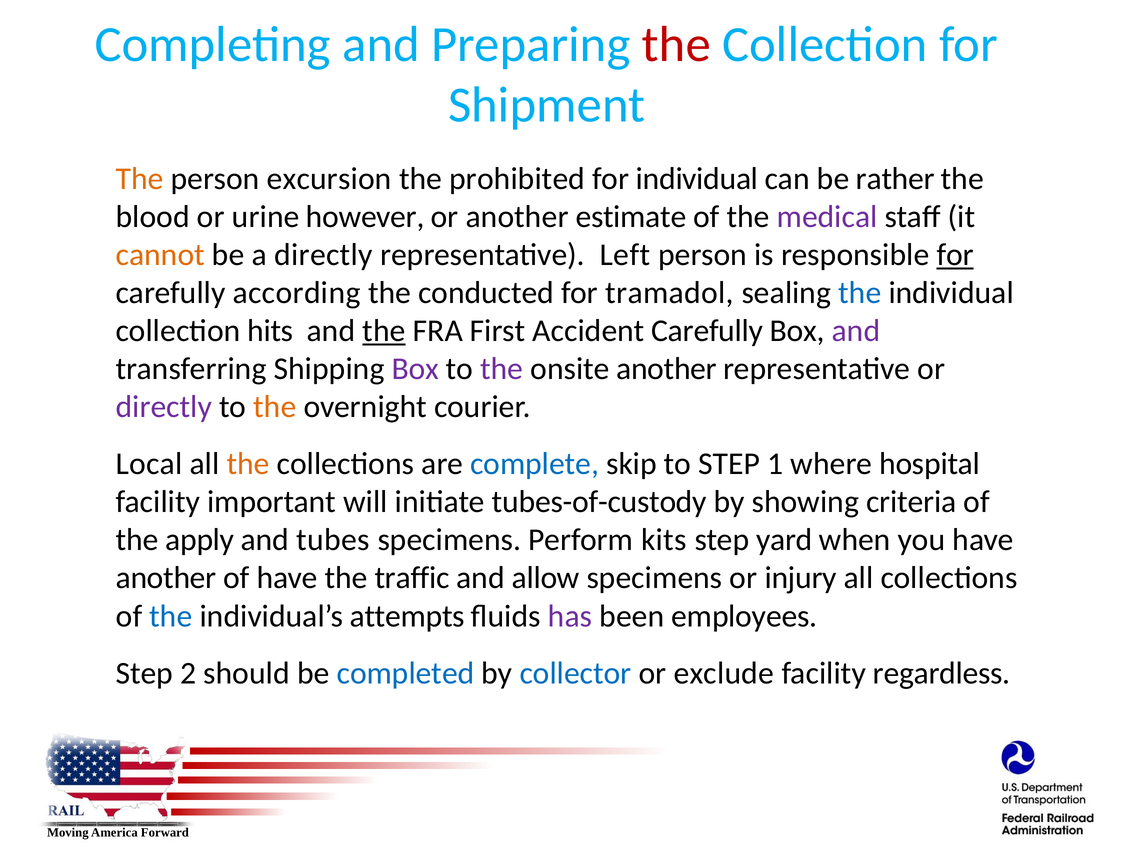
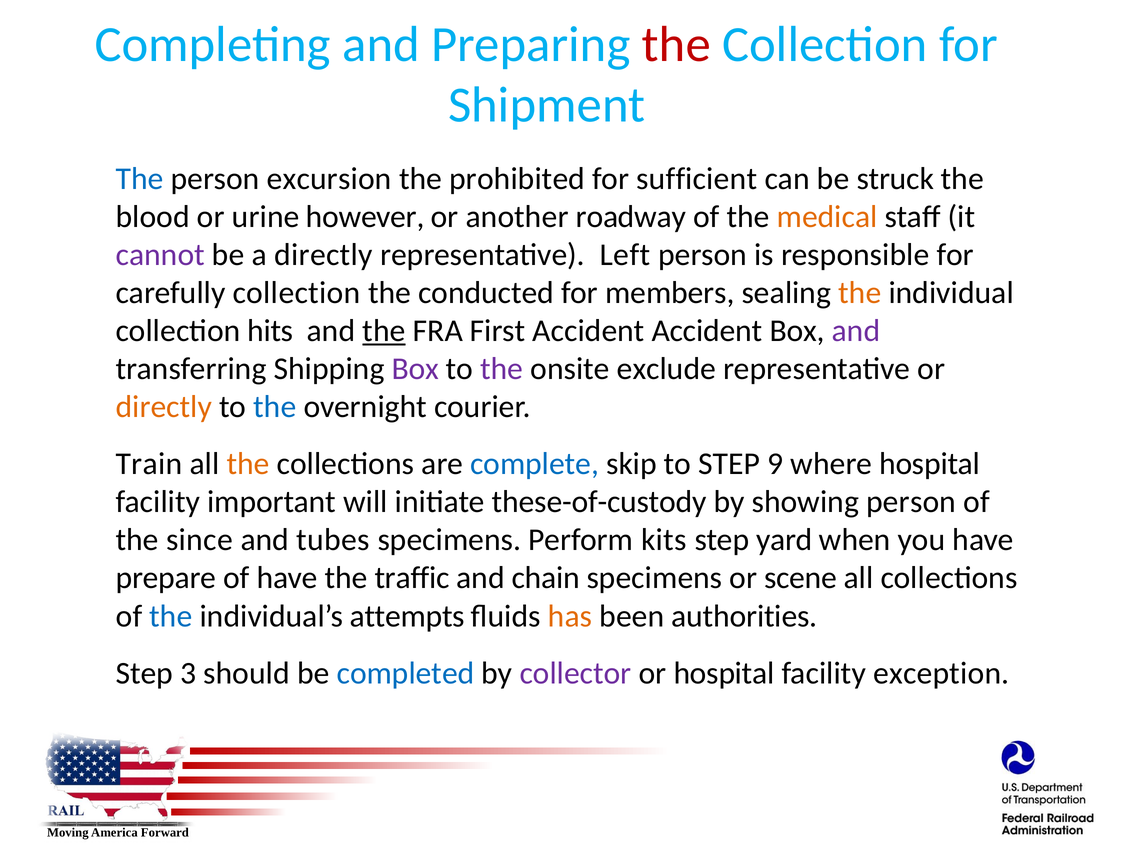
The colour: orange -> blue (140, 179)
for individual: individual -> sufficient (697, 179)
rather: rather -> struck (895, 179)
estimate: estimate -> roadway (631, 217)
medical colour: purple -> orange (827, 217)
cannot colour: orange -> purple (160, 255)
for underline: present -> none (955, 255)
carefully according: according -> collection (297, 293)
tramadol: tramadol -> members (670, 293)
the colour: blue -> orange (860, 293)
Accident Carefully: Carefully -> Accident (707, 331)
onsite another: another -> exclude (666, 369)
directly colour: purple -> orange (164, 407)
the colour: orange -> blue (275, 407)
Local: Local -> Train (149, 464)
1: 1 -> 9 (775, 464)
tubes-of-custody: tubes-of-custody -> these-of-custody (599, 502)
showing criteria: criteria -> person (911, 502)
apply: apply -> since (199, 540)
another: another -> prepare (166, 579)
allow: allow -> chain (546, 579)
injury: injury -> scene (801, 579)
has colour: purple -> orange (570, 617)
employees: employees -> authorities (744, 617)
2: 2 -> 3 (188, 674)
collector colour: blue -> purple (576, 674)
or exclude: exclude -> hospital (724, 674)
regardless: regardless -> exception (941, 674)
